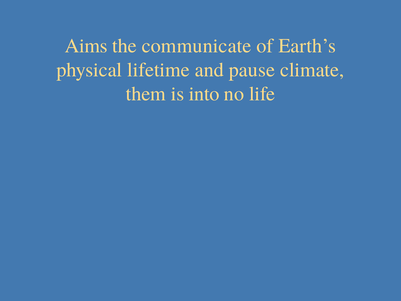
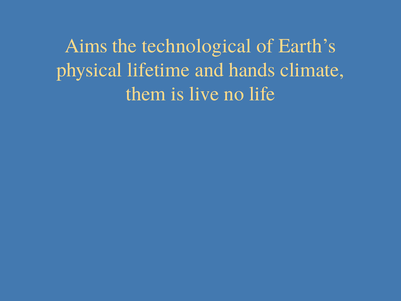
communicate: communicate -> technological (197, 46)
pause: pause -> hands (252, 70)
into: into -> live (204, 94)
